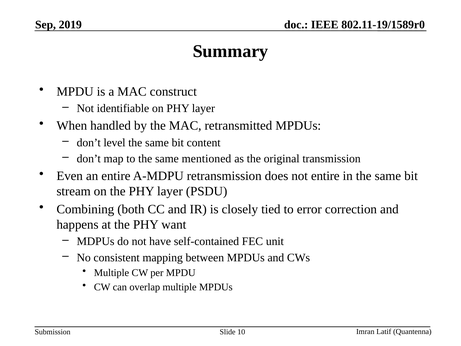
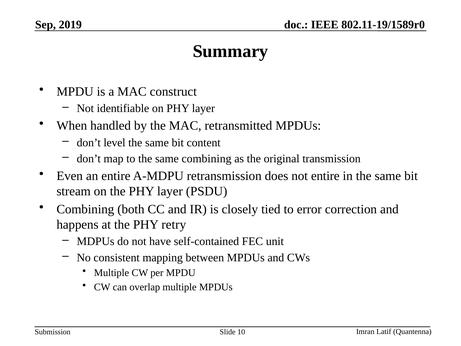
same mentioned: mentioned -> combining (207, 159)
want: want -> retry (174, 225)
